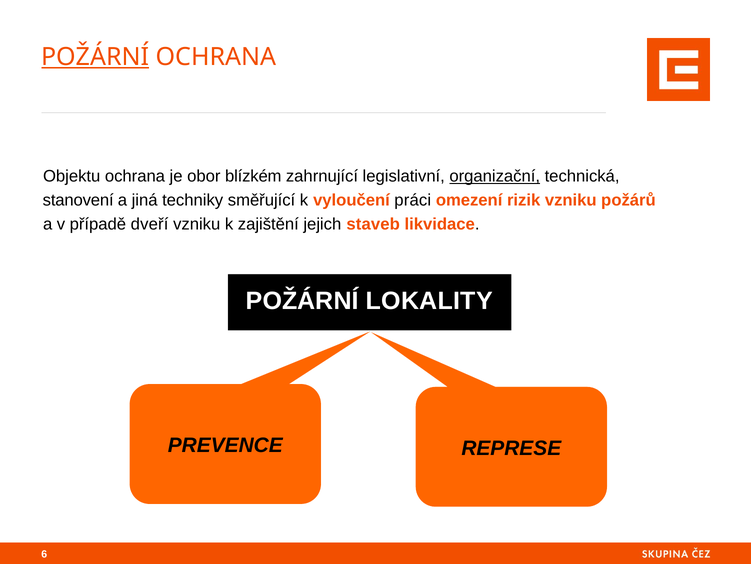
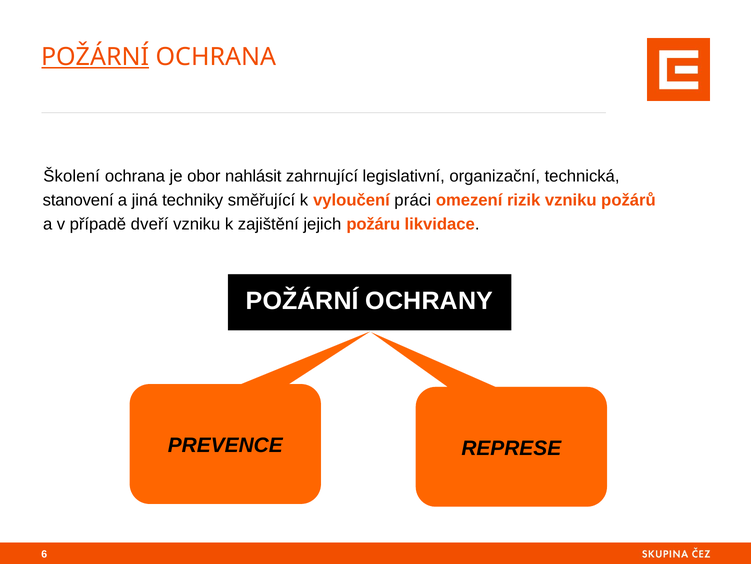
Objektu: Objektu -> Školení (72, 176)
blízkém: blízkém -> nahlásit (253, 176)
organizační underline: present -> none (495, 176)
staveb: staveb -> požáru (373, 224)
LOKALITY: LOKALITY -> OCHRANY (429, 301)
